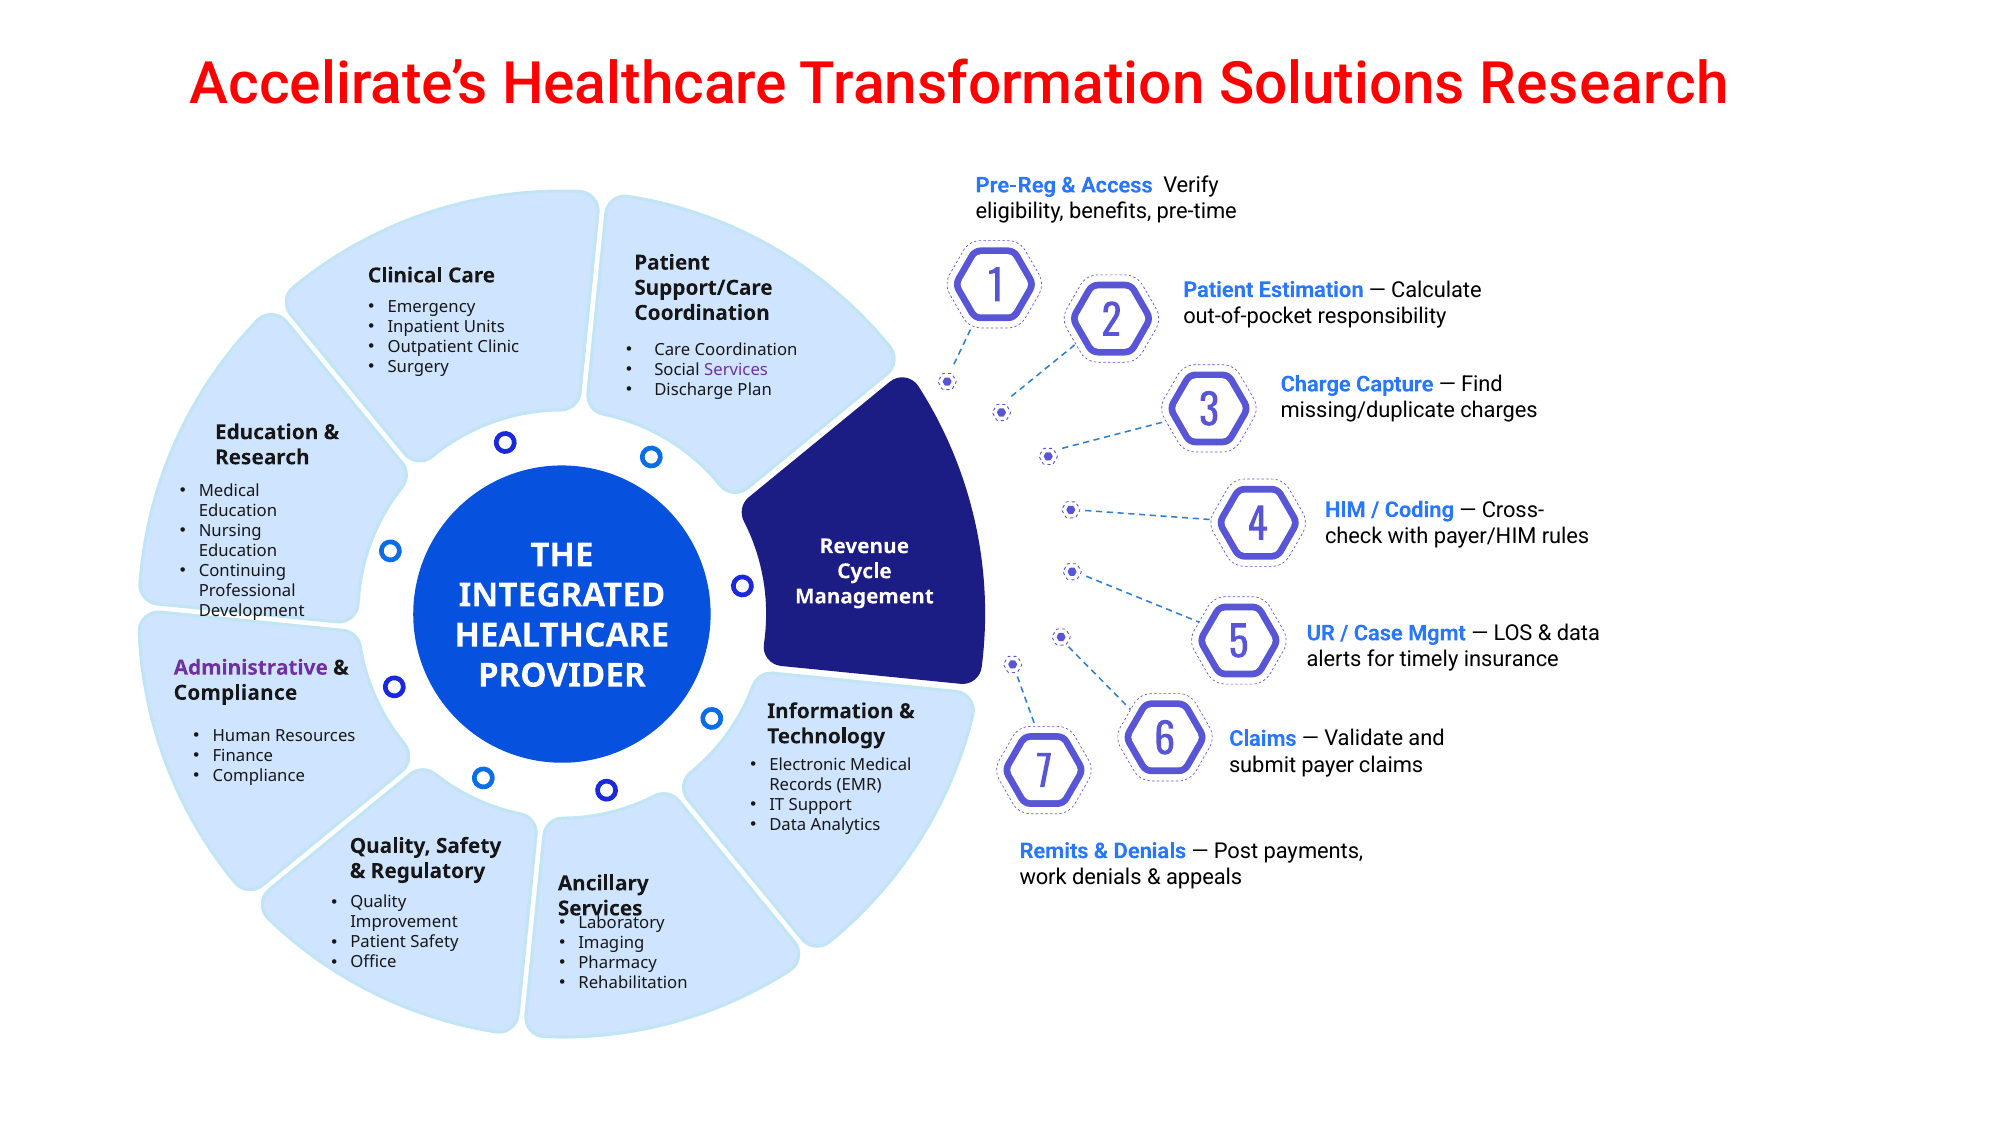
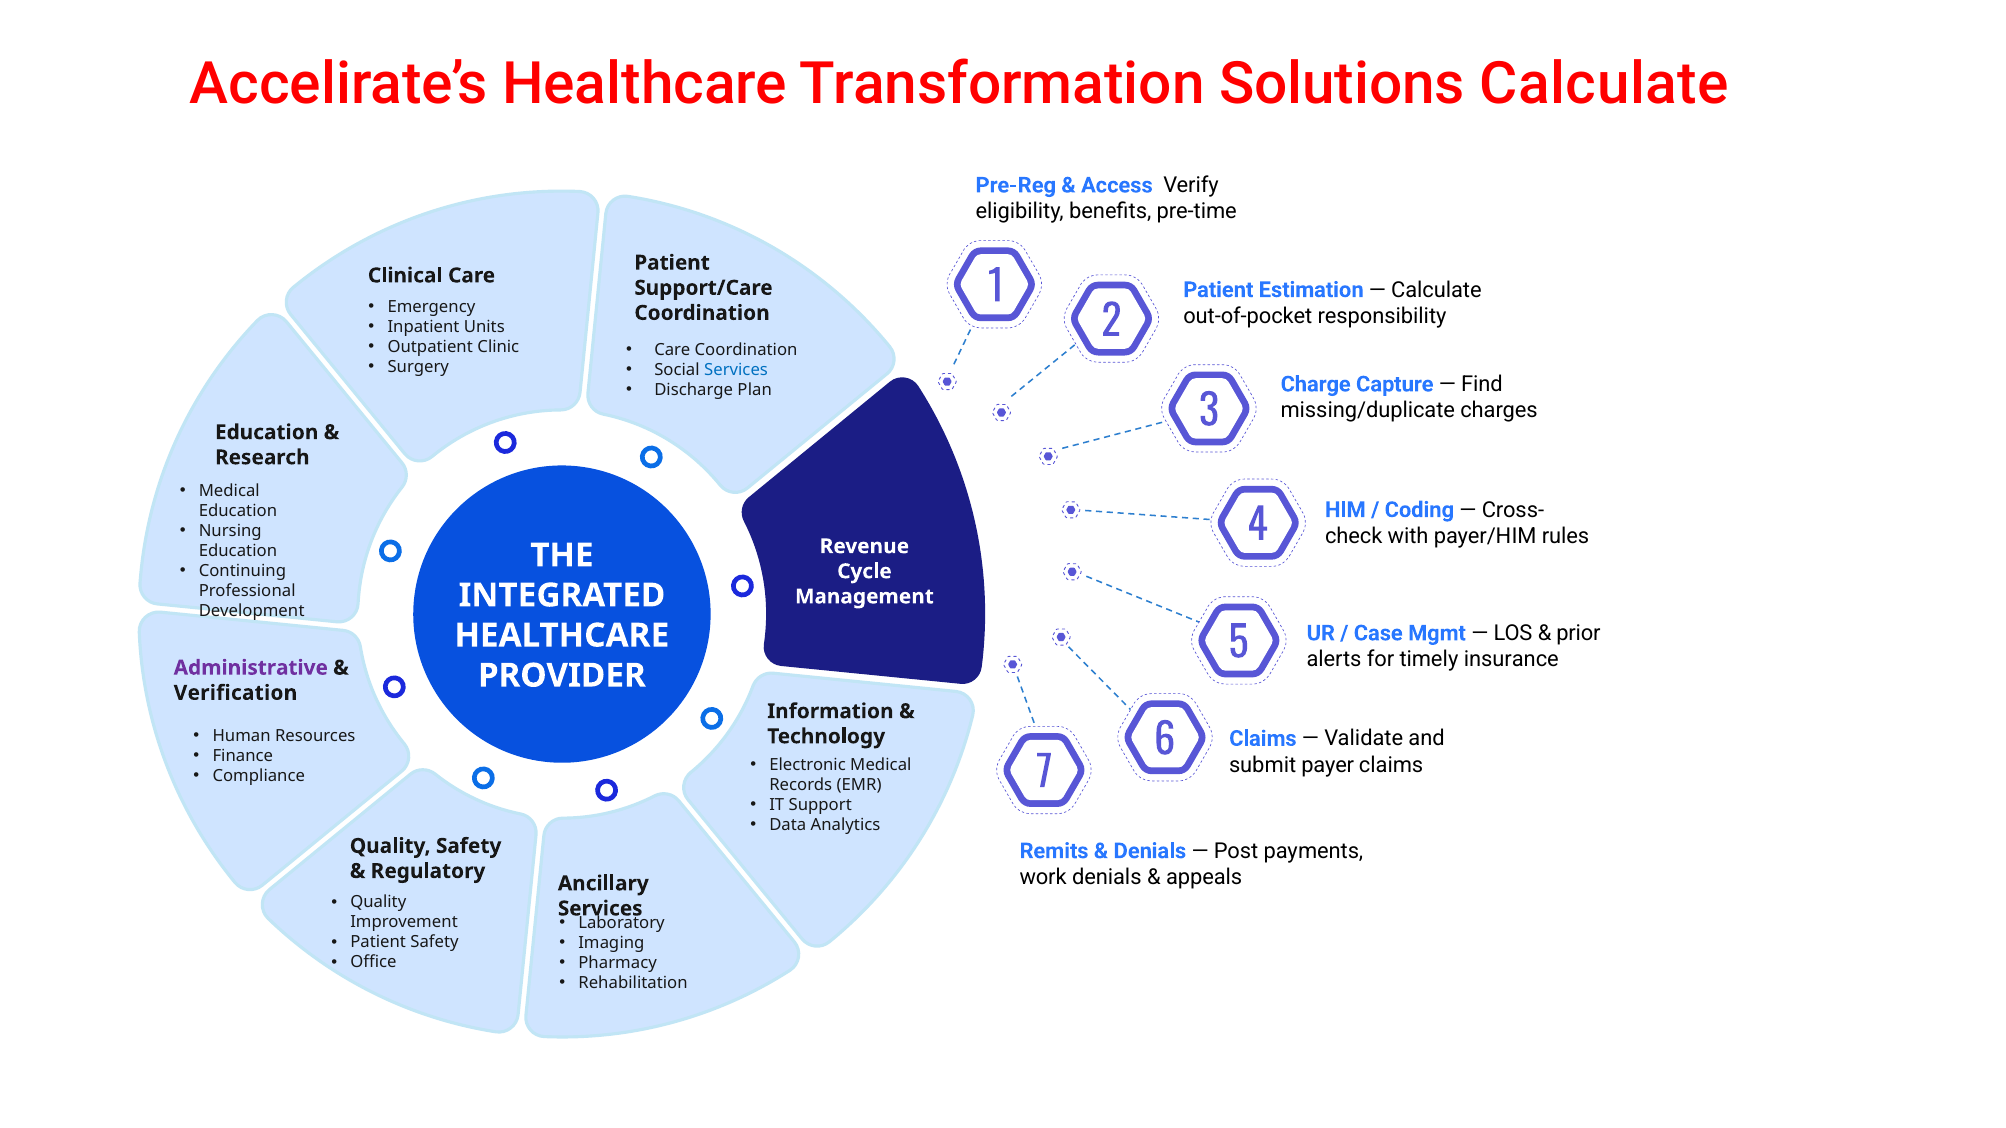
Solutions Research: Research -> Calculate (1604, 84)
Services colour: purple -> blue (736, 370)
data: data -> prior (1578, 633)
Compliance: Compliance -> Verification (235, 693)
